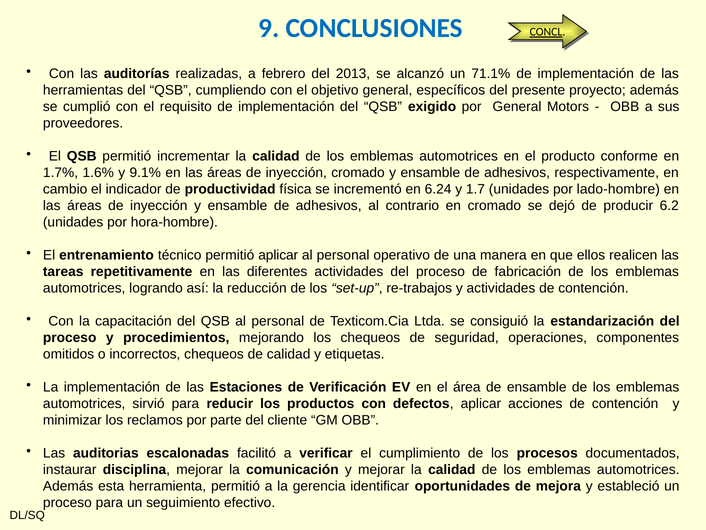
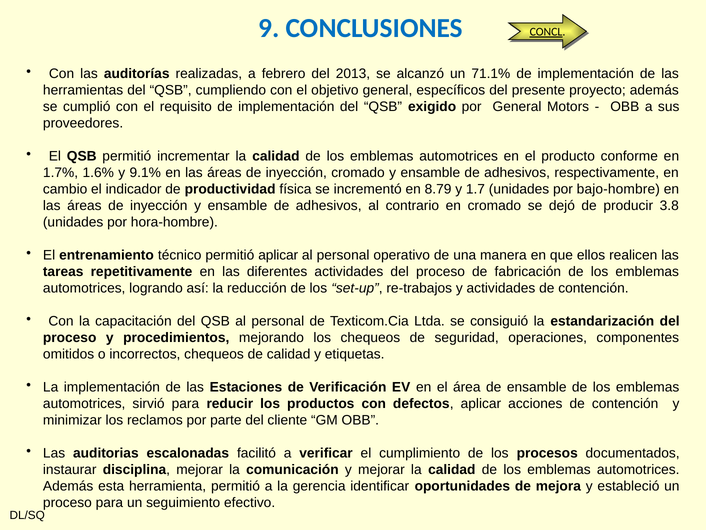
6.24: 6.24 -> 8.79 (438, 189)
lado-hombre: lado-hombre -> bajo-hombre (618, 189)
6.2: 6.2 -> 3.8 (669, 206)
